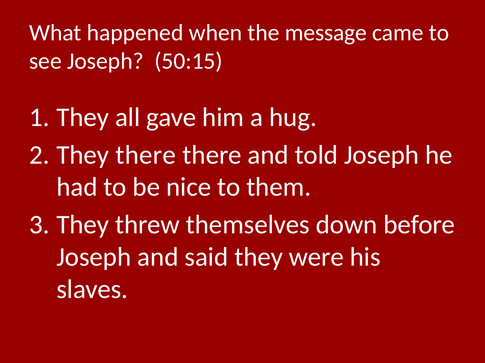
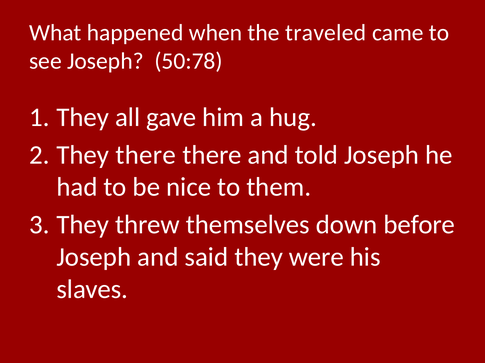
message: message -> traveled (326, 33)
50:15: 50:15 -> 50:78 (189, 61)
